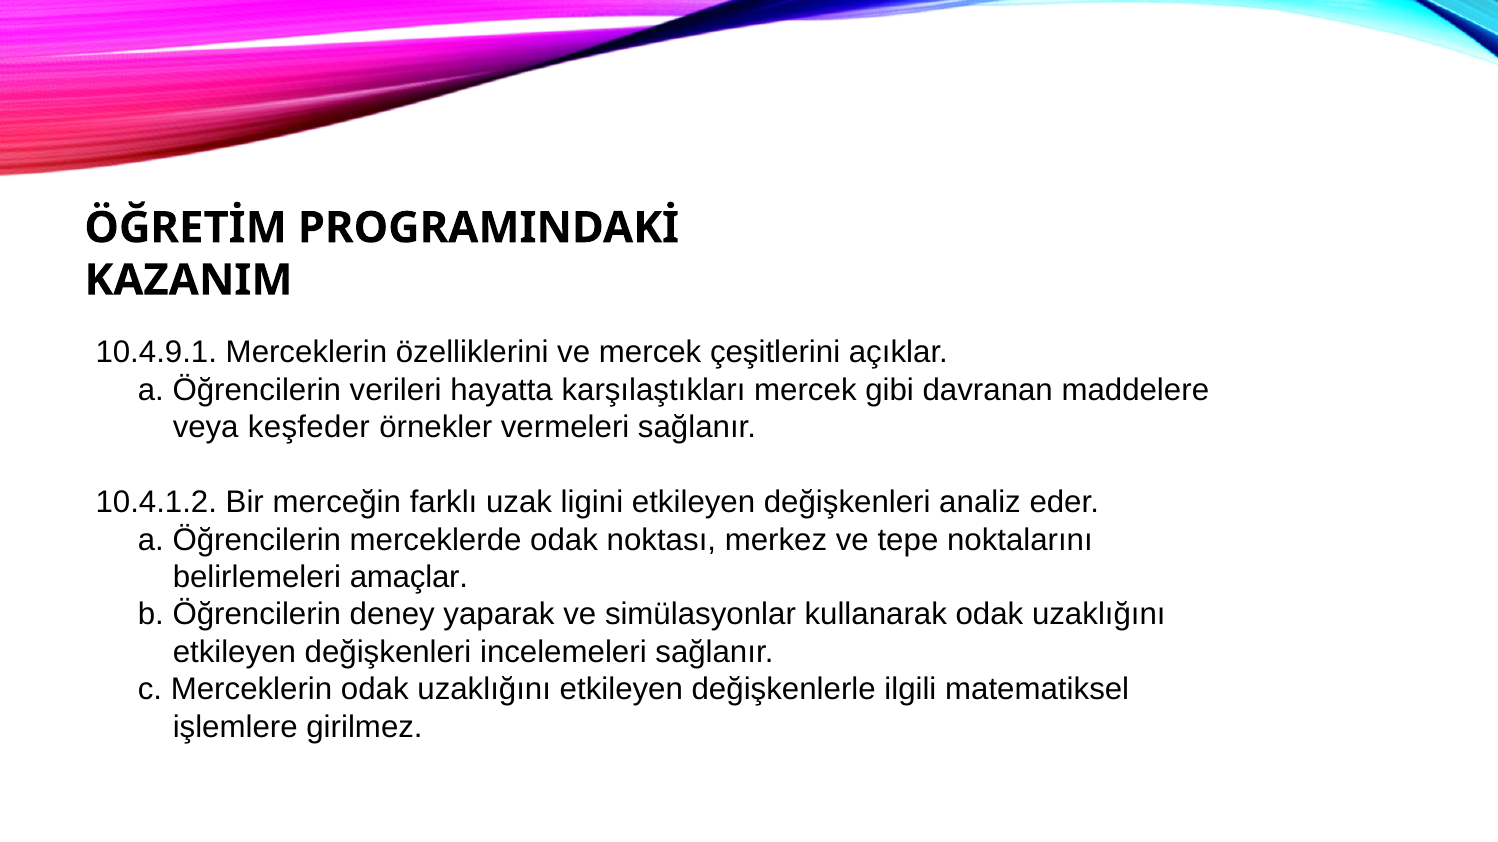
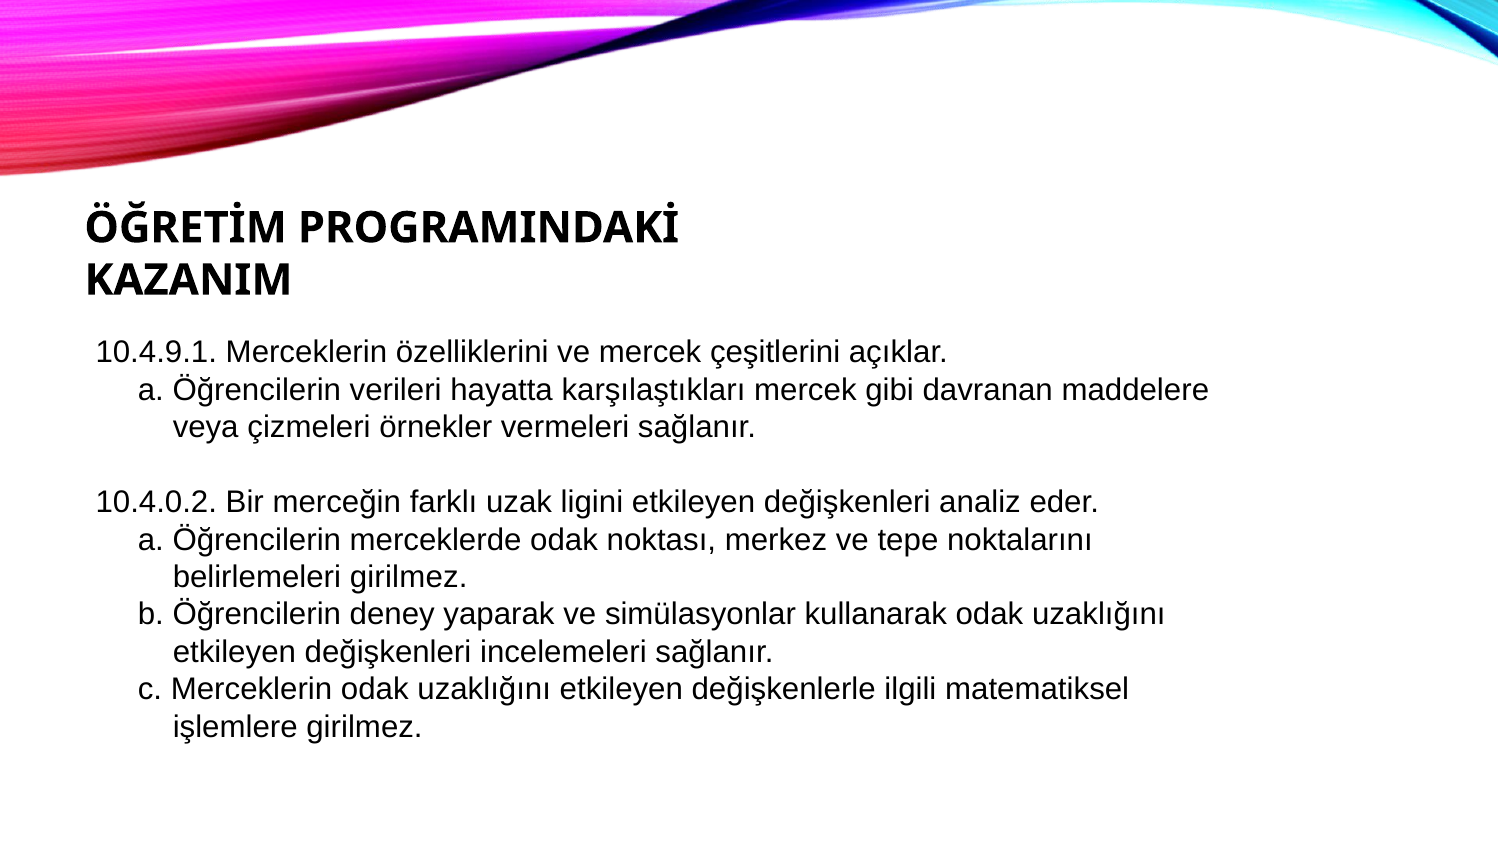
keşfeder: keşfeder -> çizmeleri (309, 428)
10.4.1.2: 10.4.1.2 -> 10.4.0.2 (156, 503)
belirlemeleri amaçlar: amaçlar -> girilmez (409, 578)
